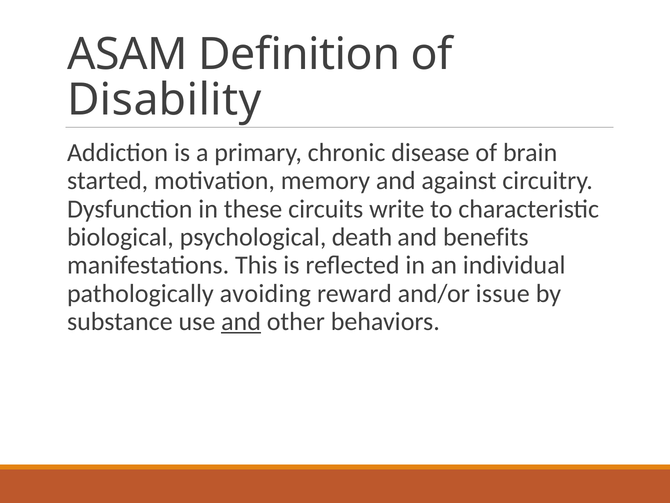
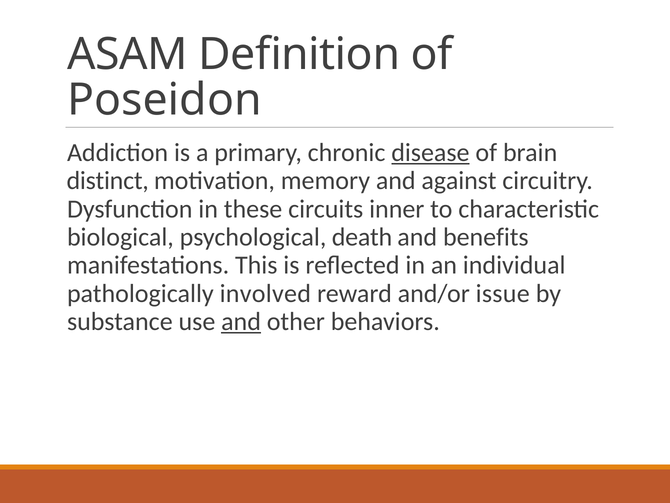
Disability: Disability -> Poseidon (164, 100)
disease underline: none -> present (430, 153)
started: started -> distinct (108, 181)
write: write -> inner (397, 209)
avoiding: avoiding -> involved (265, 293)
